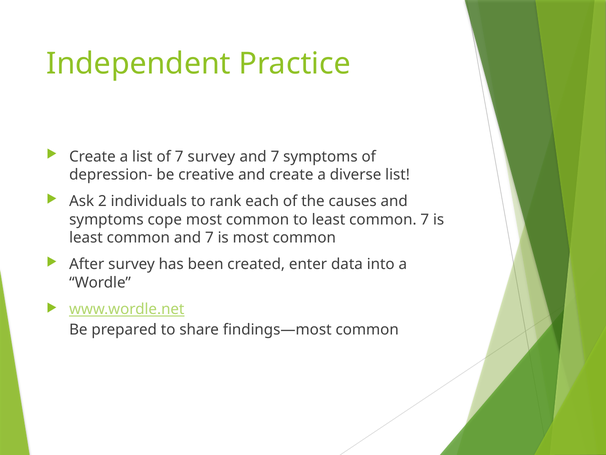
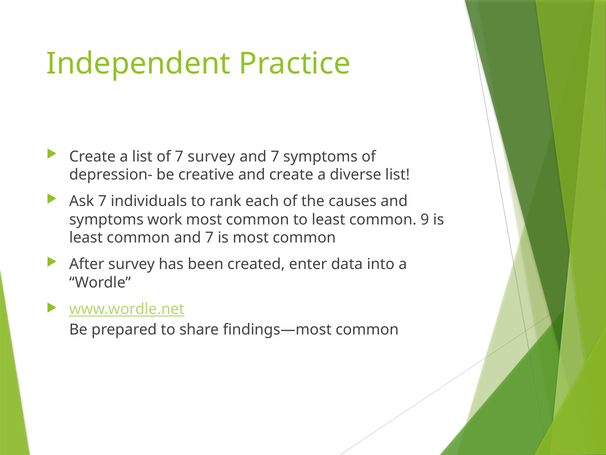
Ask 2: 2 -> 7 (102, 201)
cope: cope -> work (165, 219)
common 7: 7 -> 9 (425, 219)
